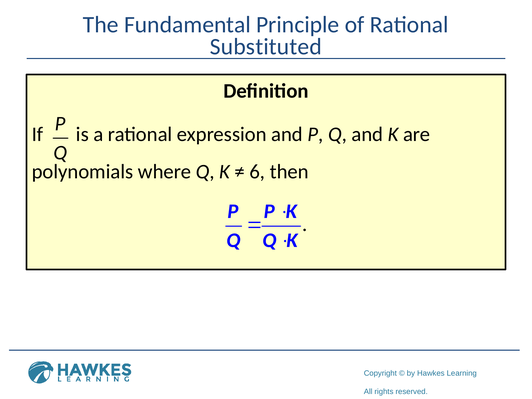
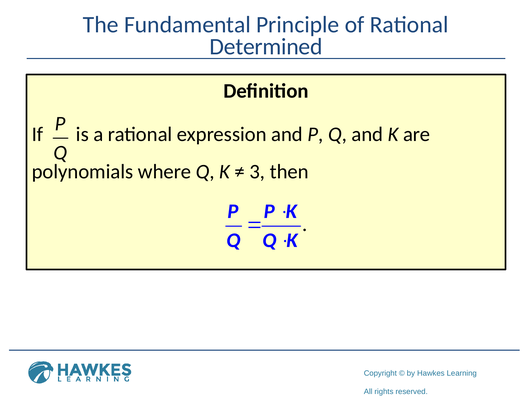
Substituted: Substituted -> Determined (266, 47)
6: 6 -> 3 (257, 172)
